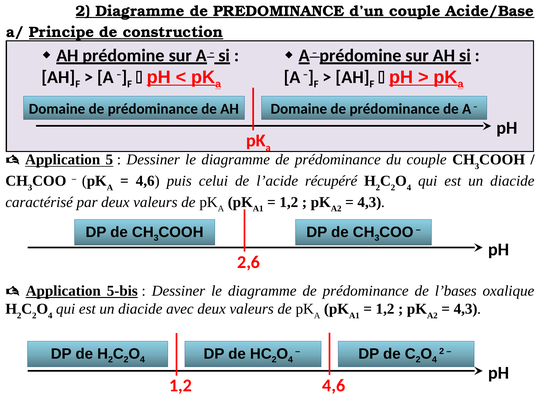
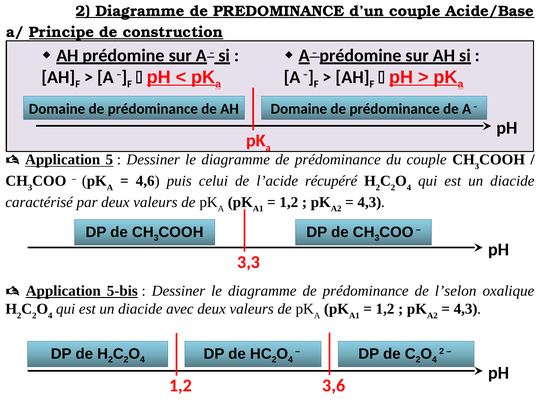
2,6: 2,6 -> 3,3 (249, 262)
l’bases: l’bases -> l’selon (456, 291)
4,6: 4,6 -> 3,6 (334, 386)
